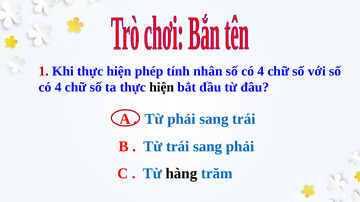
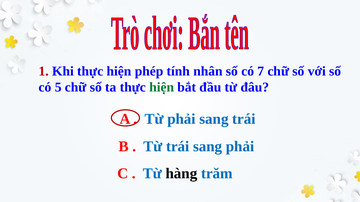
nhân số có 4: 4 -> 7 (261, 71)
4: 4 -> 5 (58, 87)
hiện colour: black -> green (162, 87)
